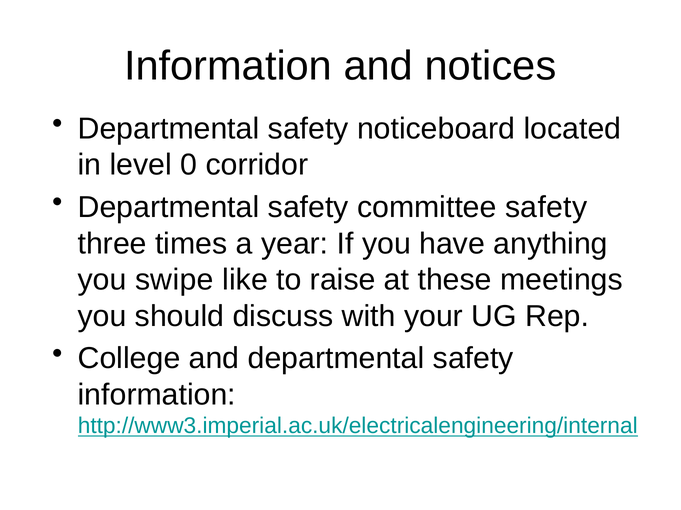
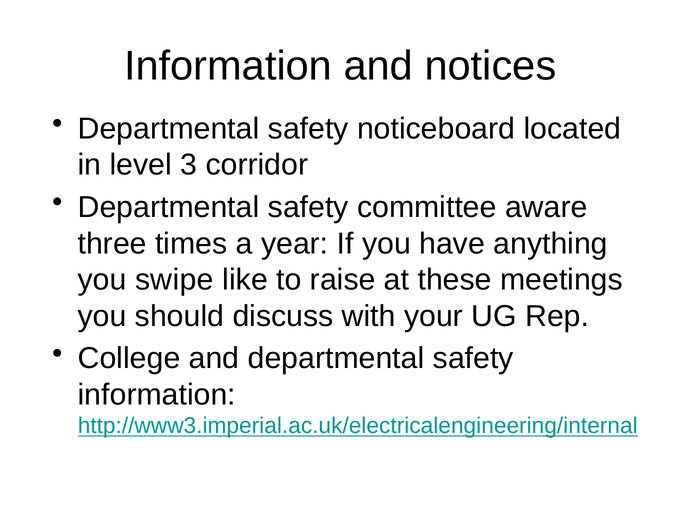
0: 0 -> 3 (189, 165)
committee safety: safety -> aware (546, 208)
